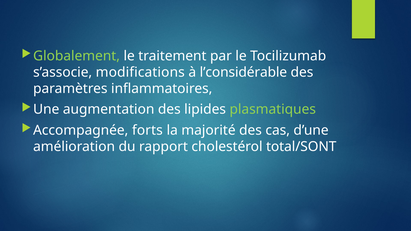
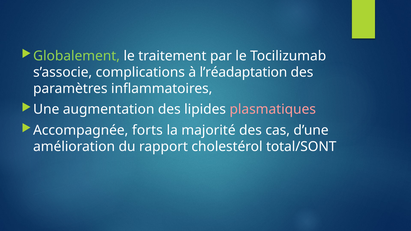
modifications: modifications -> complications (140, 72)
l’considérable: l’considérable -> l’réadaptation (243, 72)
plasmatiques colour: light green -> pink (273, 110)
